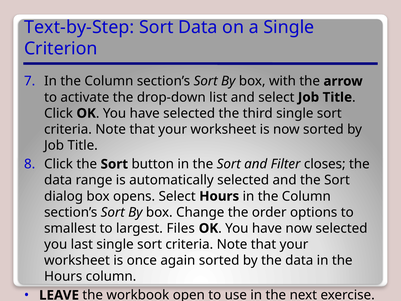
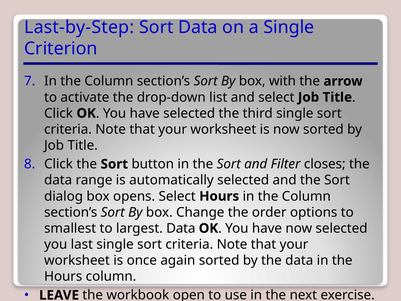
Text-by-Step: Text-by-Step -> Last-by-Step (79, 27)
largest Files: Files -> Data (181, 228)
